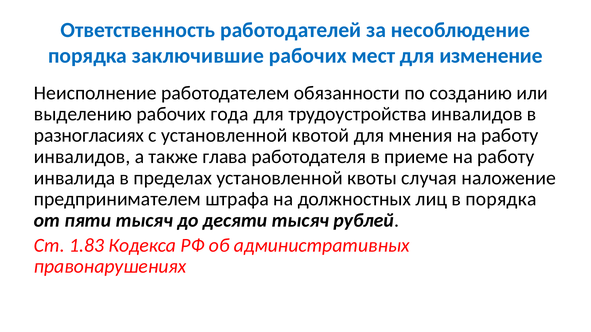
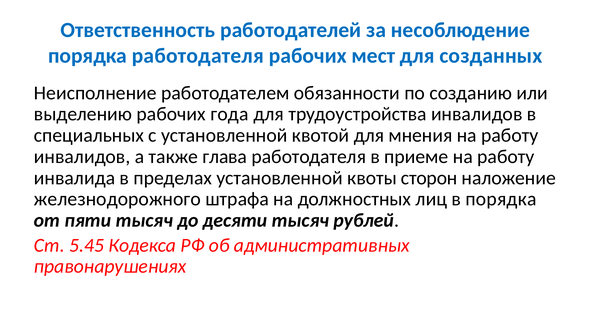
порядка заключившие: заключившие -> работодателя (198, 56)
изменение: изменение -> созданных (491, 56)
разногласиях: разногласиях -> специальных (89, 136)
случая: случая -> сторон (429, 178)
предпринимателем: предпринимателем -> железнодорожного (117, 199)
1.83: 1.83 -> 5.45 (87, 246)
